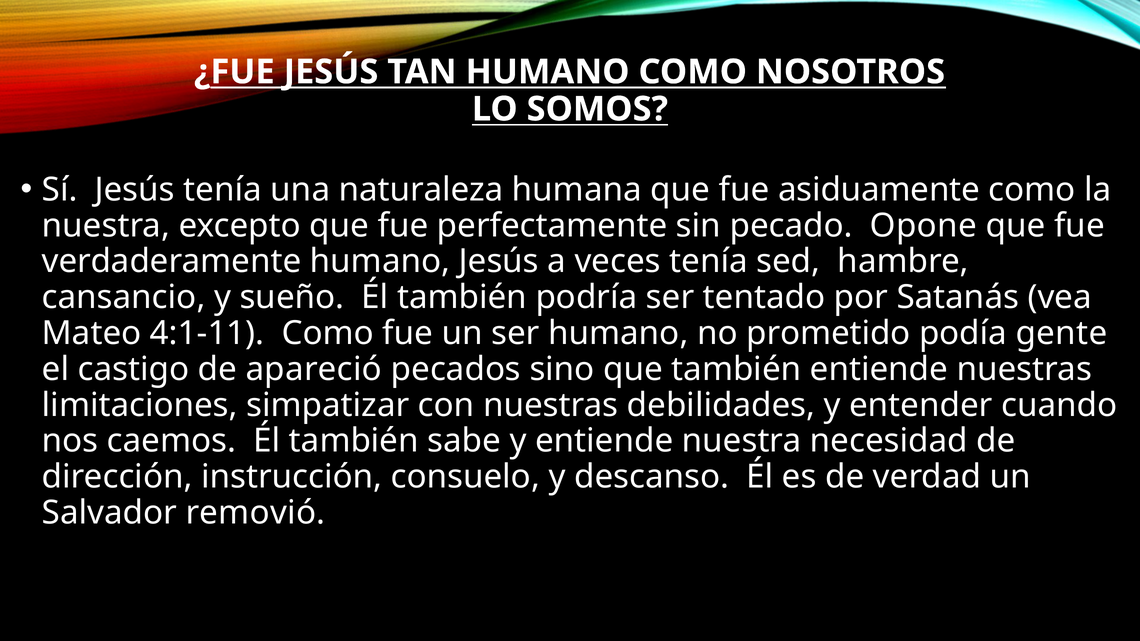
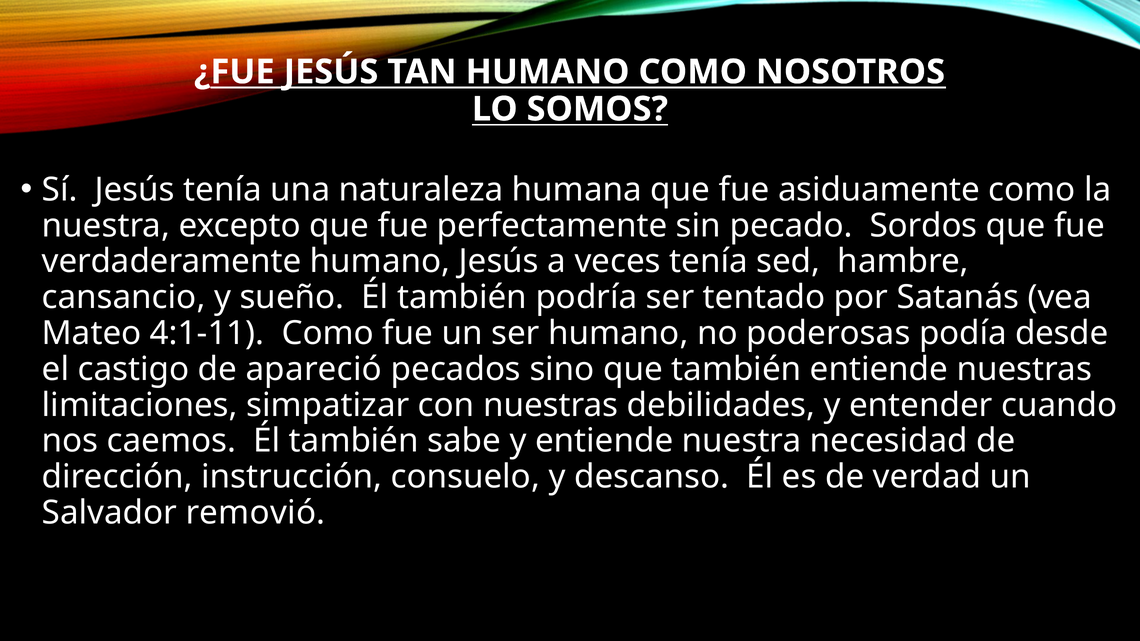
Opone: Opone -> Sordos (924, 226)
prometido: prometido -> poderosas (828, 333)
gente: gente -> desde (1062, 333)
